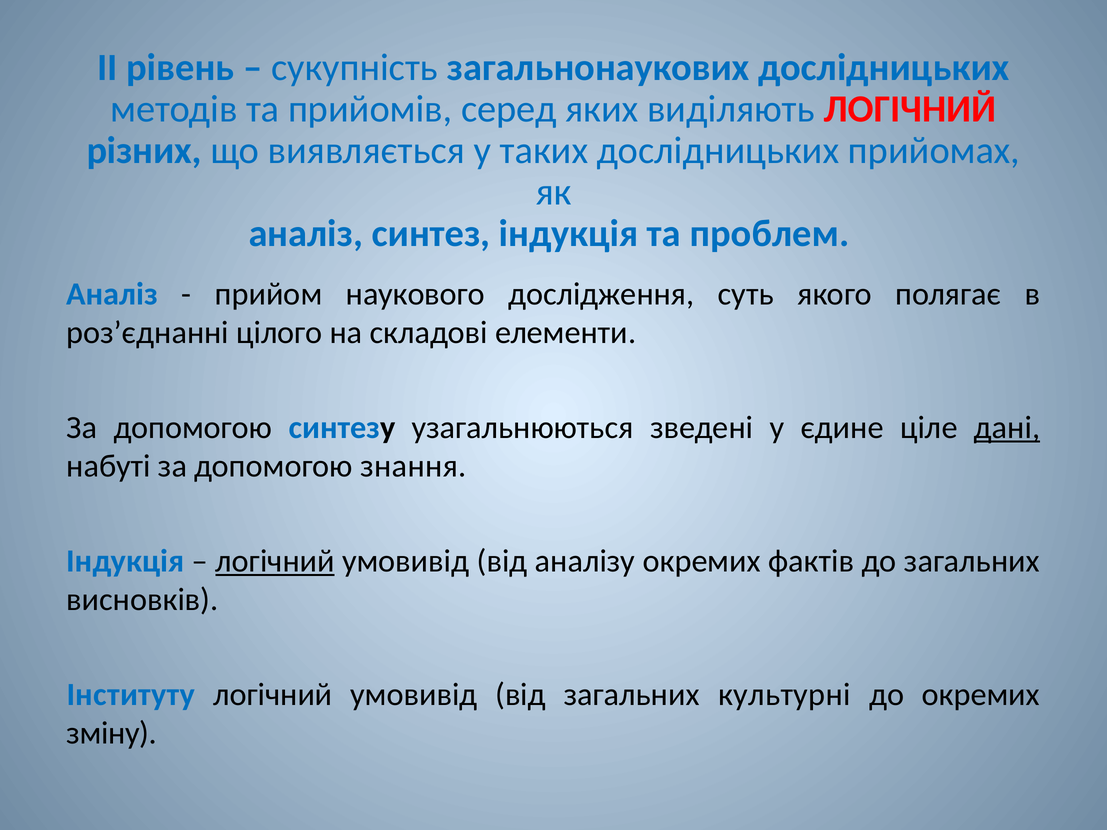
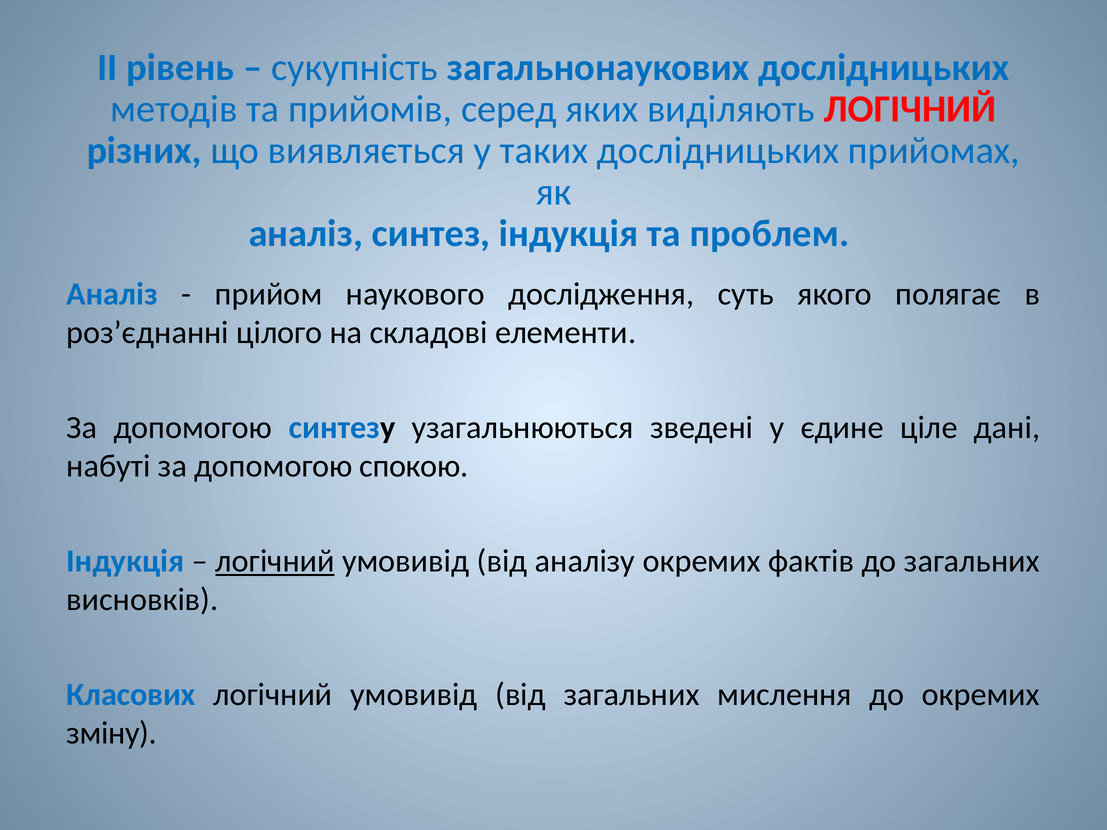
дані underline: present -> none (1007, 428)
знання: знання -> спокою (414, 466)
Інституту: Інституту -> Класових (131, 695)
культурні: культурні -> мислення (785, 695)
